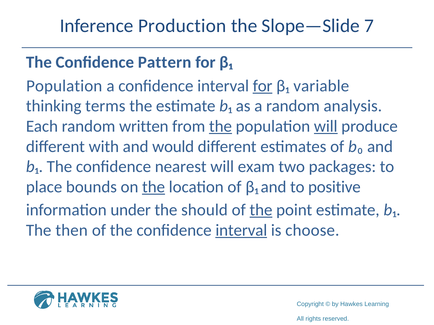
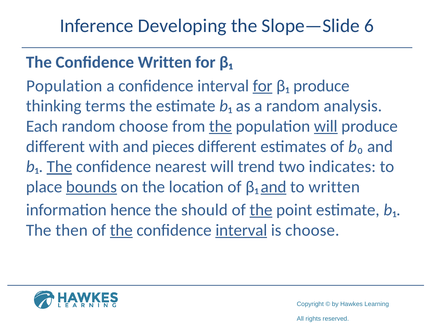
Production: Production -> Developing (182, 26)
7: 7 -> 6 (369, 26)
Confidence Pattern: Pattern -> Written (165, 62)
β₁ variable: variable -> produce (321, 86)
random written: written -> choose (144, 126)
would: would -> pieces (173, 147)
The underline: none -> present (59, 167)
exam: exam -> trend (256, 167)
packages: packages -> indicates (342, 167)
bounds underline: none -> present (91, 187)
the underline: present -> none (154, 187)
and underline: none -> present (274, 187)
to positive: positive -> written (334, 187)
under: under -> hence (131, 210)
the underline: none -> present (121, 231)
